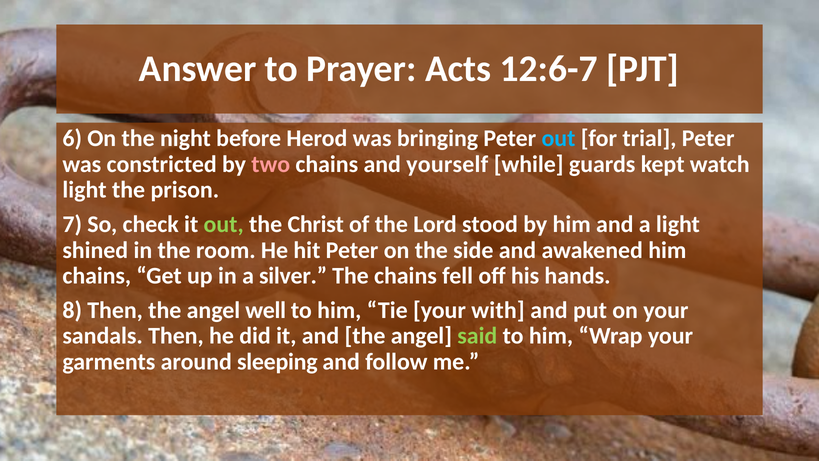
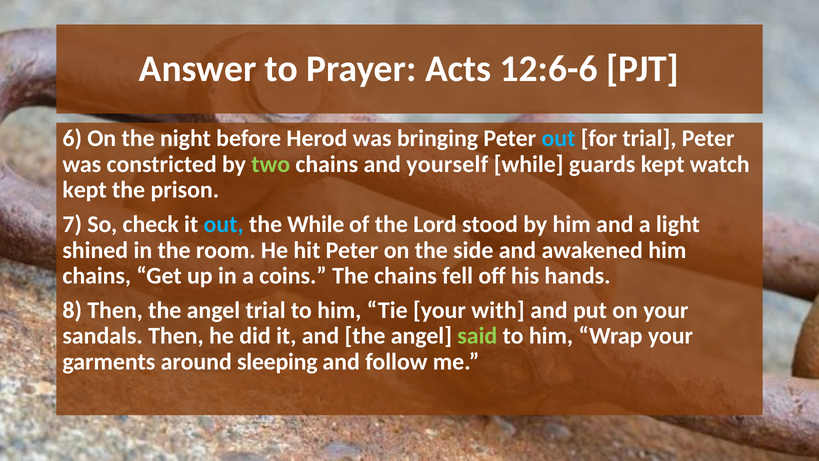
12:6-7: 12:6-7 -> 12:6-6 (549, 69)
two colour: pink -> light green (271, 164)
light: light -> kept (85, 190)
out colour: light green -> light blue (224, 224)
the Christ: Christ -> While (316, 224)
silver: silver -> coins (293, 276)
angel well: well -> trial (266, 310)
